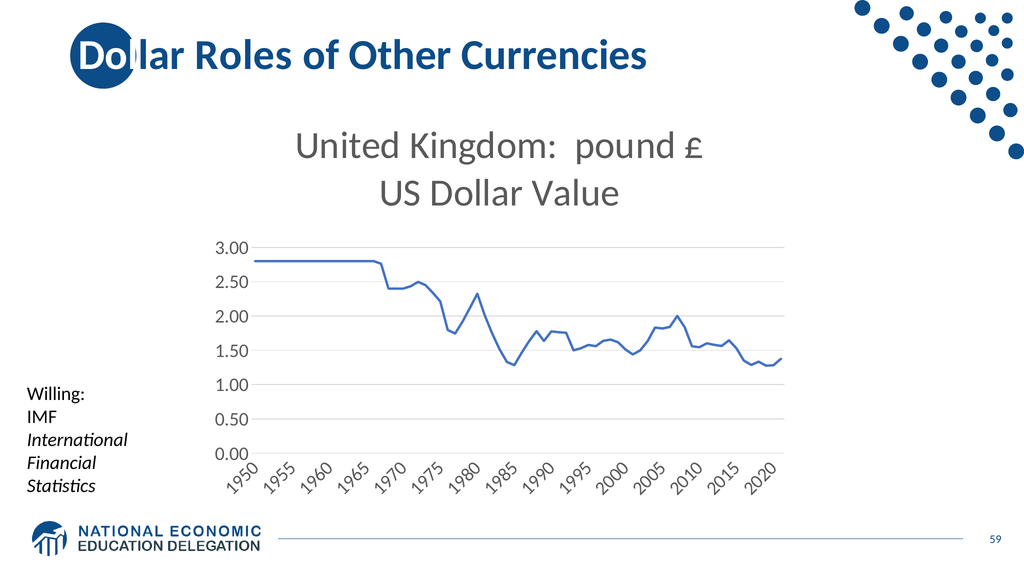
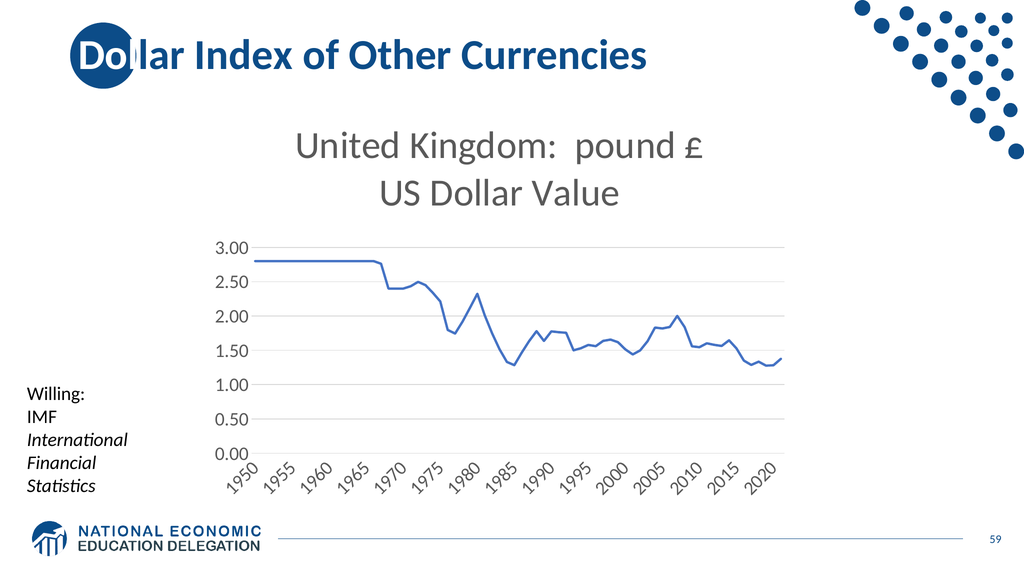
Roles: Roles -> Index (244, 55)
